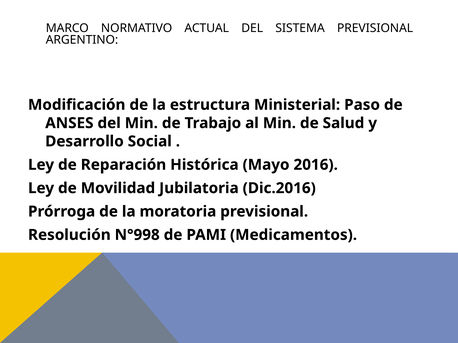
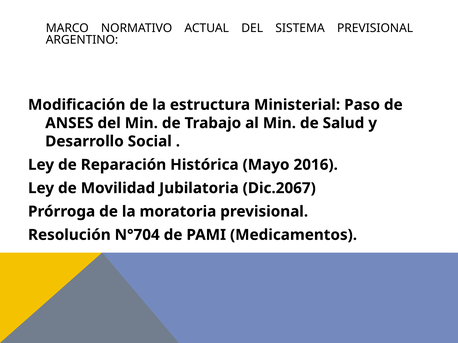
Dic.2016: Dic.2016 -> Dic.2067 (279, 188)
N°998: N°998 -> N°704 (137, 235)
